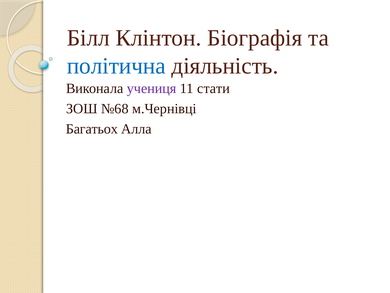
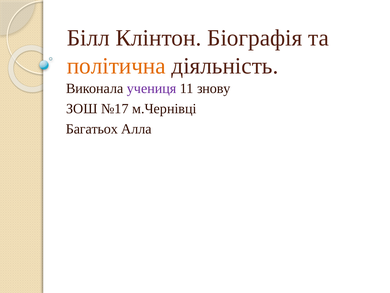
політична colour: blue -> orange (116, 66)
стати: стати -> знову (214, 88)
№68: №68 -> №17 (115, 108)
